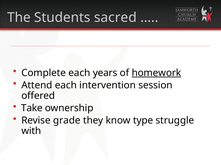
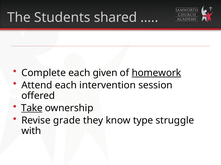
sacred: sacred -> shared (115, 18)
years: years -> given (105, 73)
Take underline: none -> present (32, 109)
